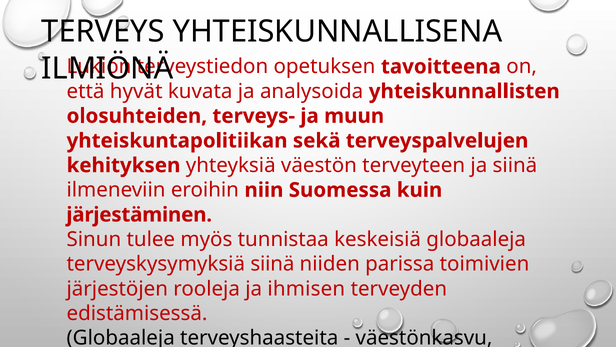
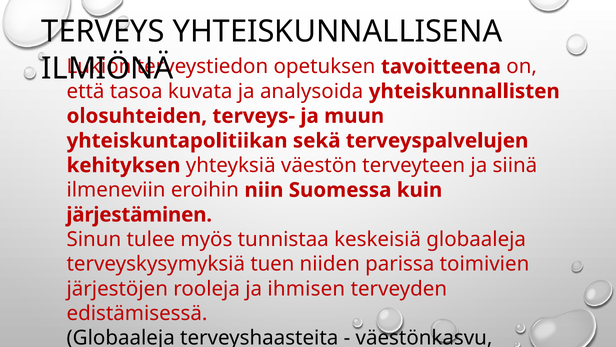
hyvät: hyvät -> tasoa (136, 91)
terveyskysymyksiä siinä: siinä -> tuen (272, 264)
